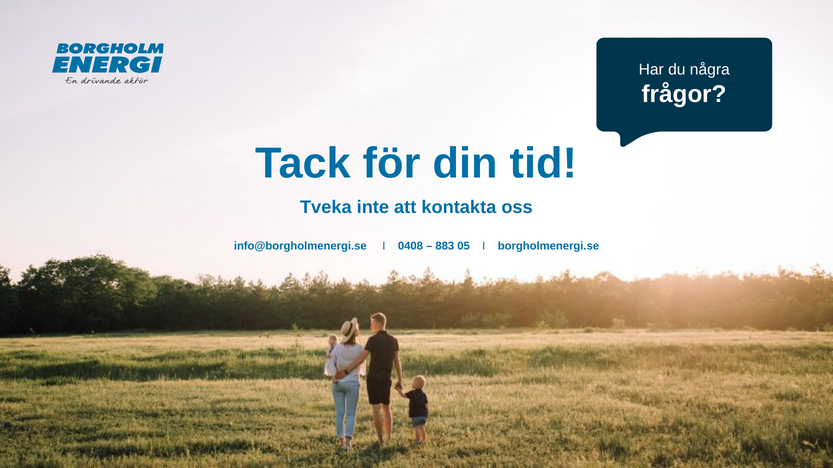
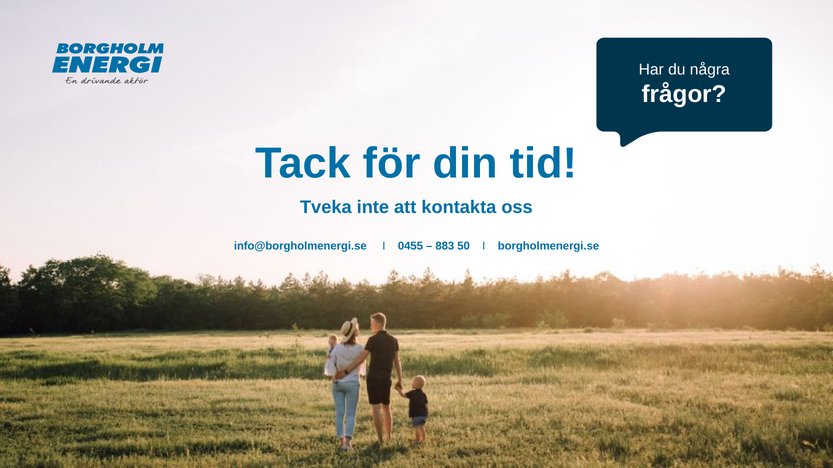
0408: 0408 -> 0455 (410, 246)
05: 05 -> 50 (464, 246)
